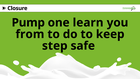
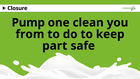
learn: learn -> clean (88, 23)
step: step -> part (55, 46)
